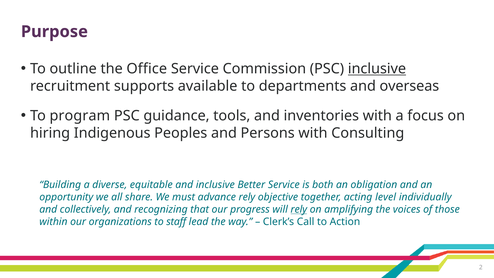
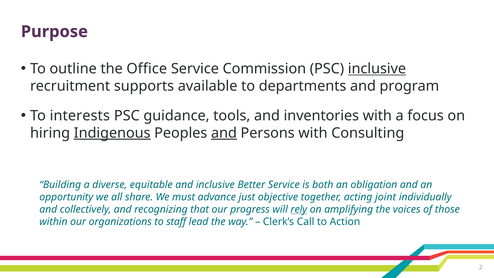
overseas: overseas -> program (409, 86)
program: program -> interests (80, 116)
Indigenous underline: none -> present (112, 133)
and underline: none -> present (224, 133)
advance rely: rely -> just (247, 197)
level: level -> joint (386, 197)
